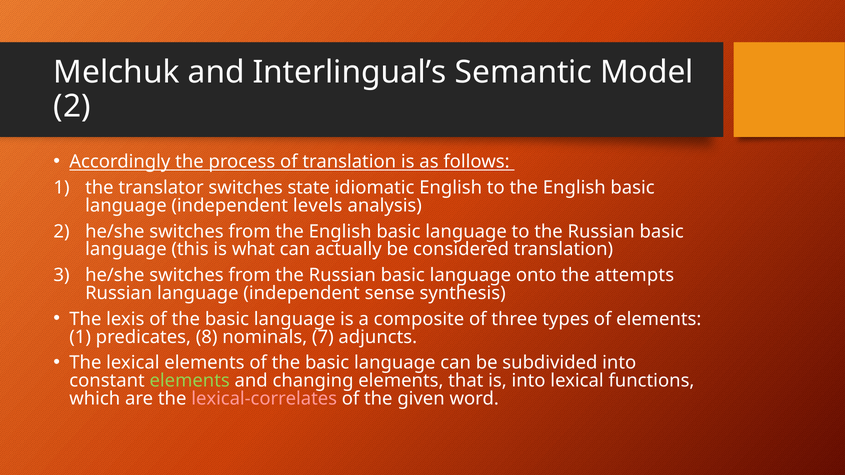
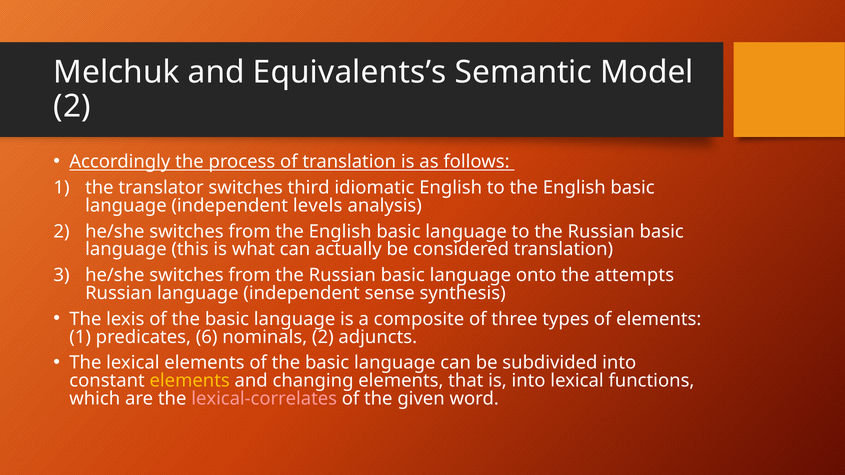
Interlingual’s: Interlingual’s -> Equivalents’s (350, 72)
state: state -> third (309, 188)
8: 8 -> 6 (207, 337)
nominals 7: 7 -> 2 (323, 337)
elements colour: light green -> yellow (190, 381)
